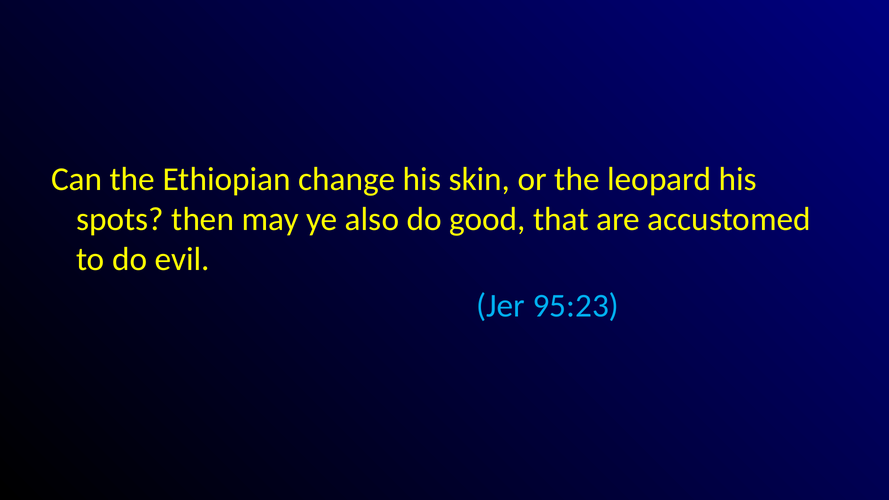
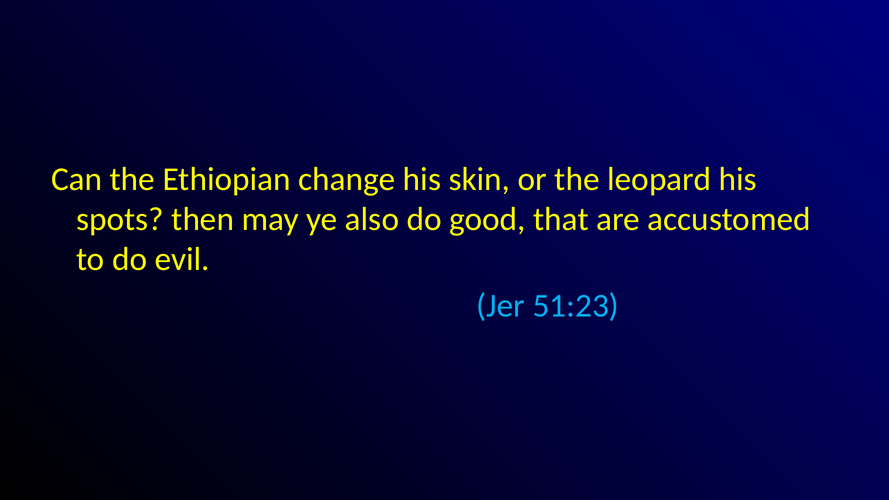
95:23: 95:23 -> 51:23 (576, 306)
